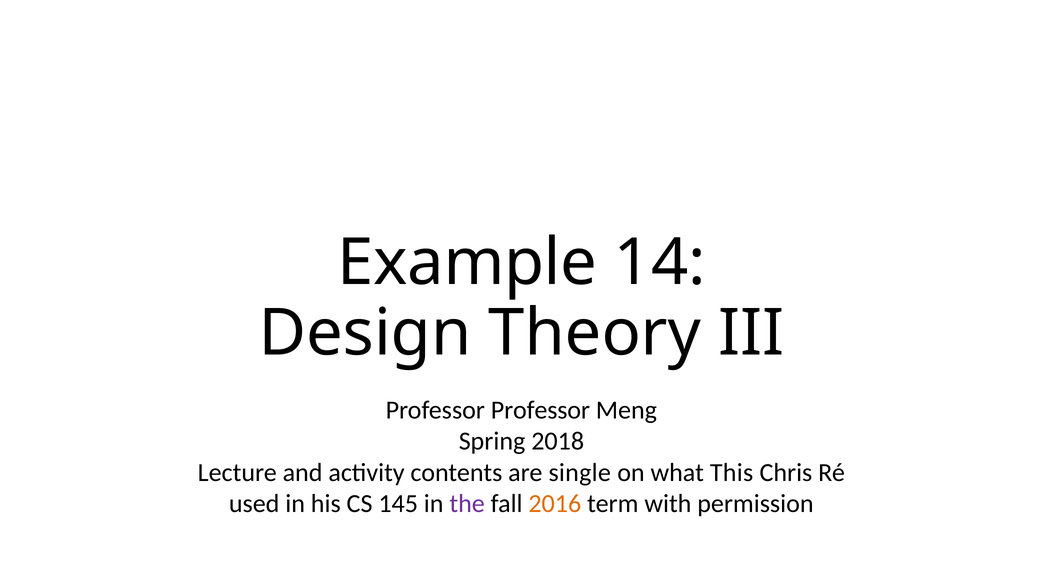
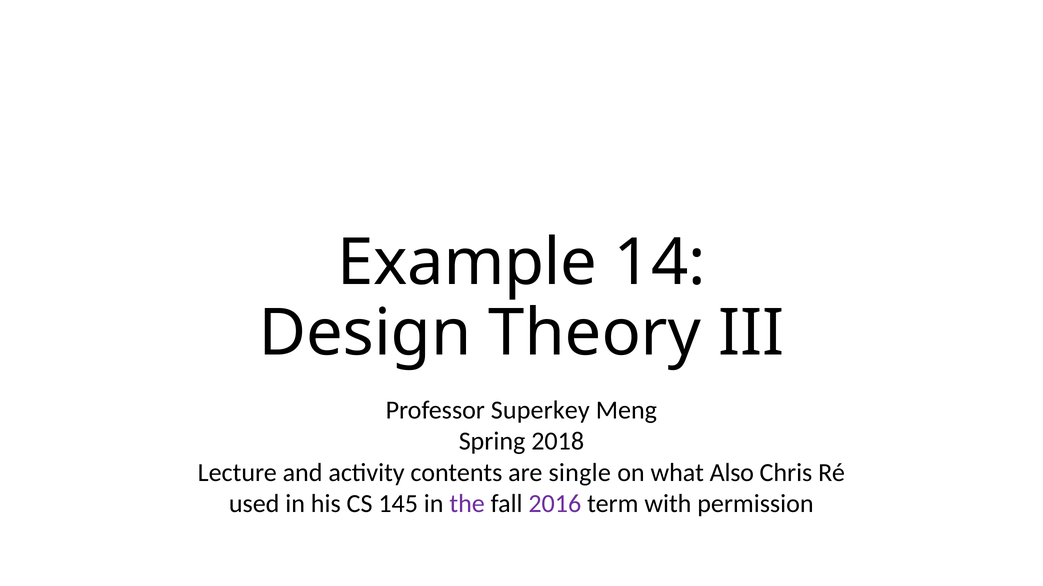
Professor Professor: Professor -> Superkey (540, 410)
This: This -> Also (732, 473)
2016 colour: orange -> purple (555, 504)
